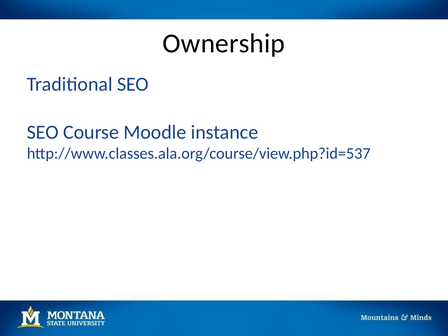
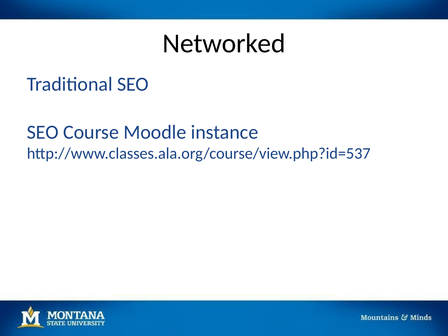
Ownership: Ownership -> Networked (224, 43)
